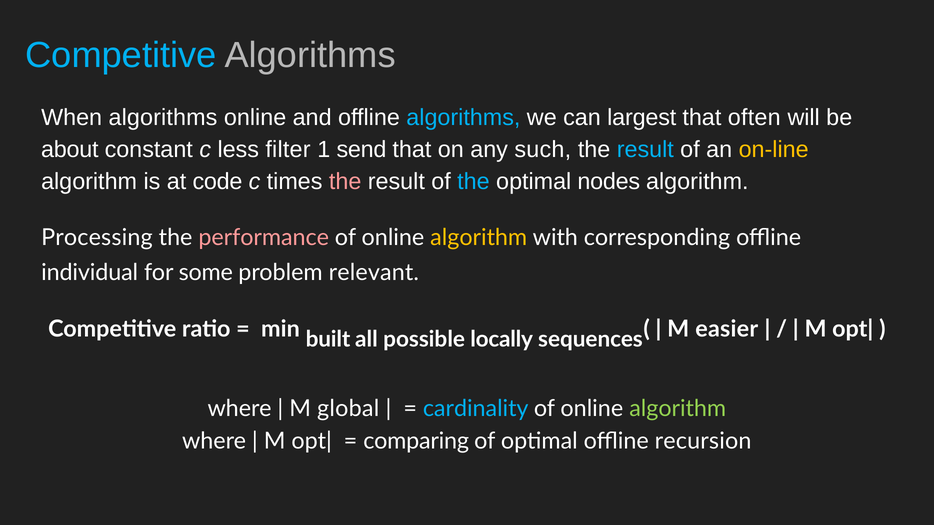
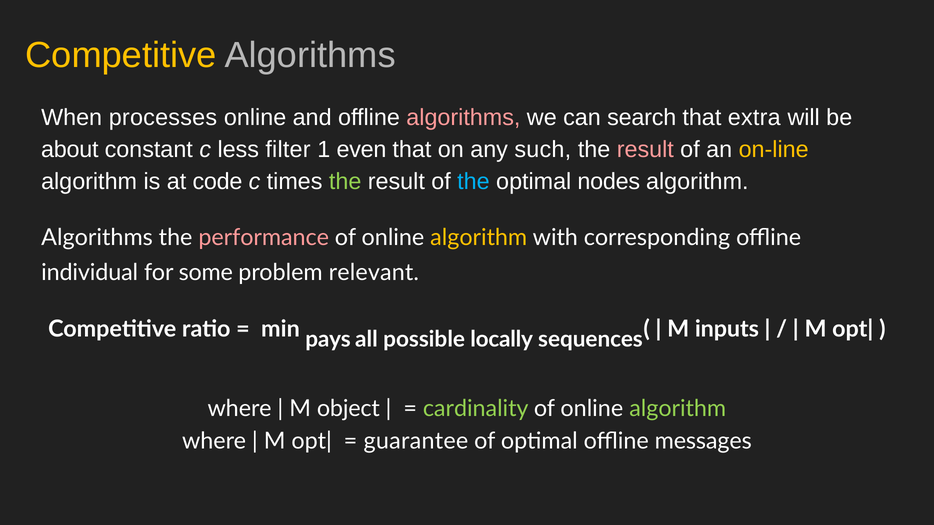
Competitive colour: light blue -> yellow (121, 55)
When algorithms: algorithms -> processes (163, 117)
algorithms colour: light blue -> pink (463, 117)
largest: largest -> search (642, 117)
often: often -> extra (754, 117)
send: send -> even (362, 150)
result colour: light blue -> pink (645, 150)
the colour: pink -> light green (345, 182)
Processing: Processing -> Algorithms (97, 238)
built: built -> pays (328, 339)
easier: easier -> inputs (727, 329)
global: global -> object (348, 409)
cardinality colour: light blue -> light green (476, 409)
comparing: comparing -> guarantee (416, 441)
recursion: recursion -> messages (703, 441)
